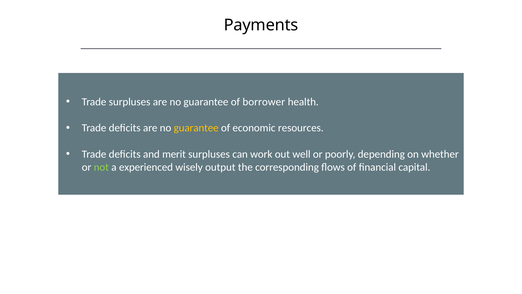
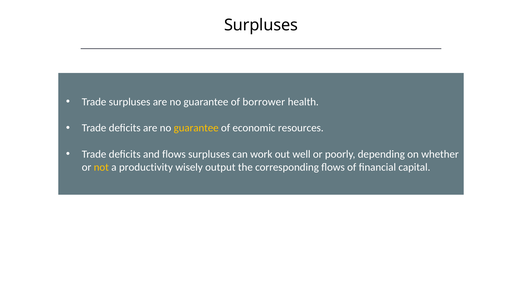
Payments: Payments -> Surpluses (261, 25)
and merit: merit -> flows (174, 154)
not colour: light green -> yellow (101, 167)
experienced: experienced -> productivity (146, 167)
